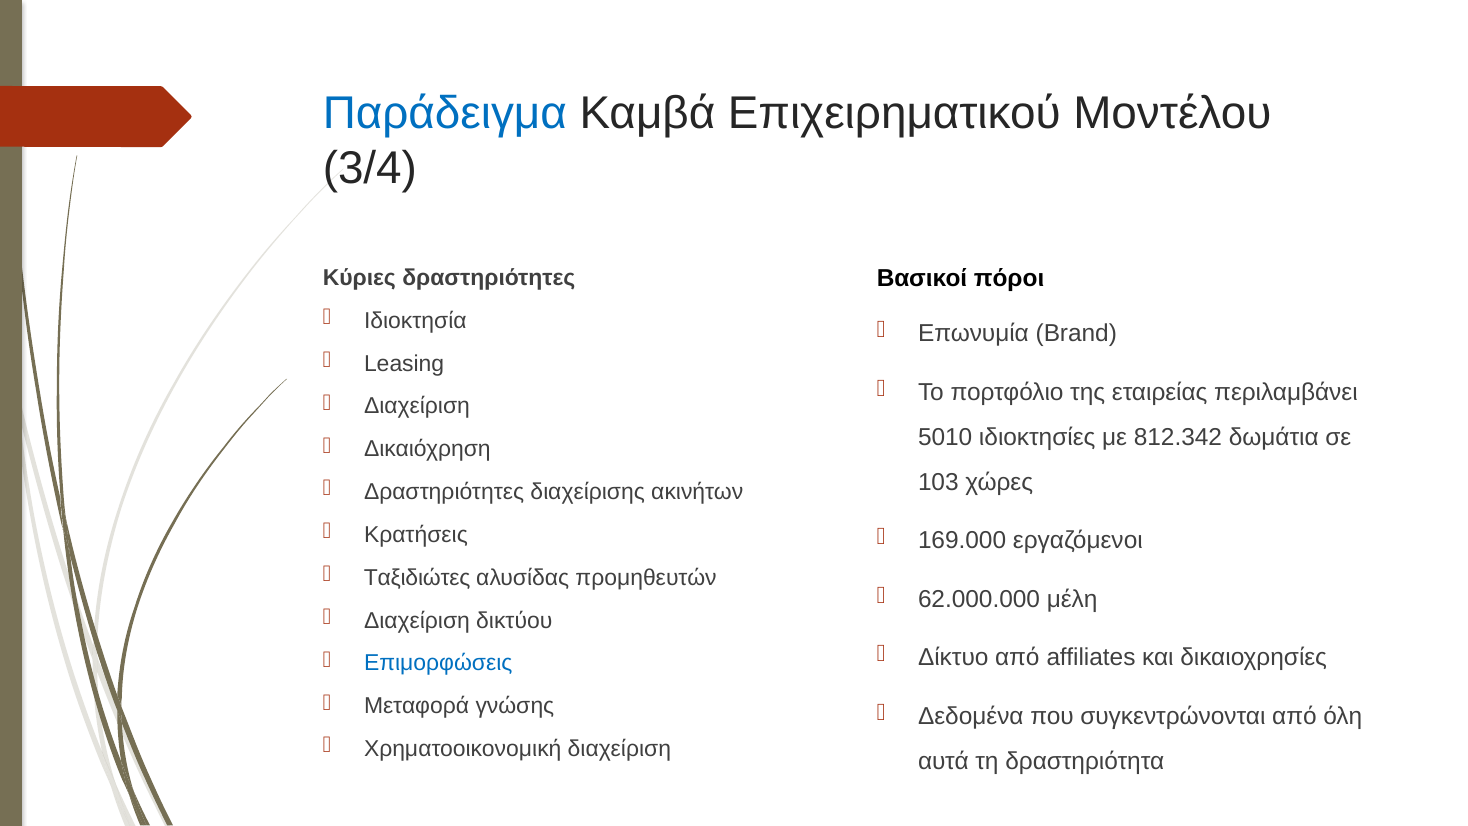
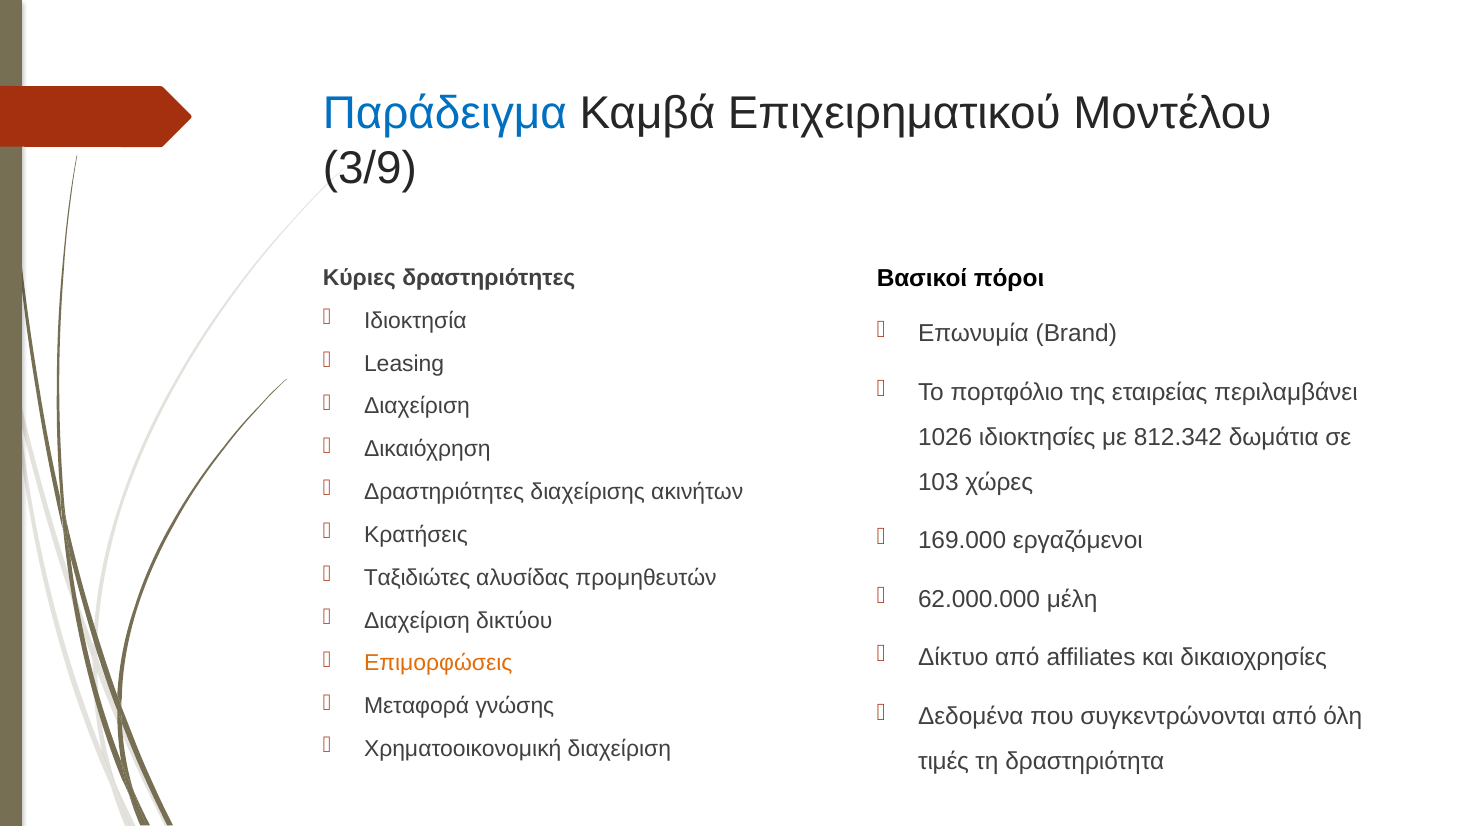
3/4: 3/4 -> 3/9 (370, 169)
5010: 5010 -> 1026 (945, 437)
Επιμορφώσεις colour: blue -> orange (438, 663)
αυτά: αυτά -> τιμές (944, 761)
